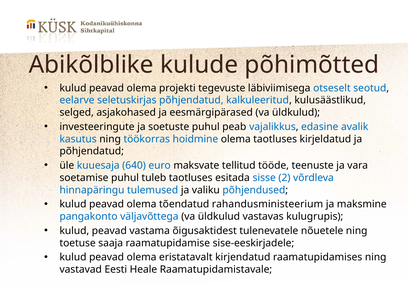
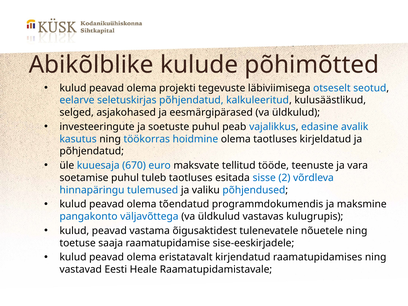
640: 640 -> 670 (134, 165)
rahandusministeerium: rahandusministeerium -> programmdokumendis (268, 204)
